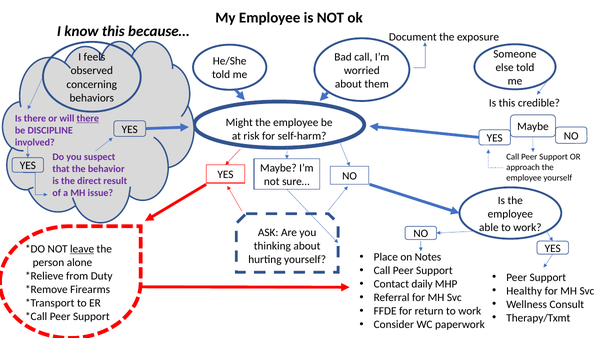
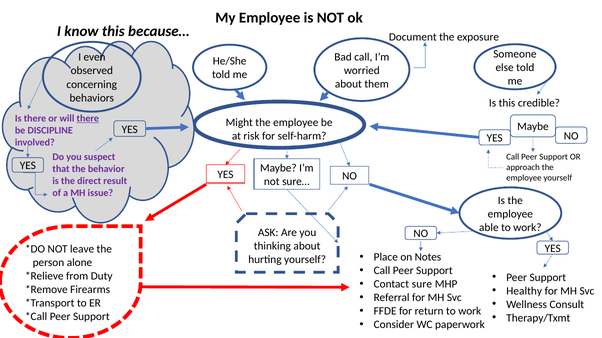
feels: feels -> even (95, 57)
leave underline: present -> none (82, 250)
daily: daily -> sure (422, 285)
